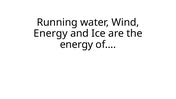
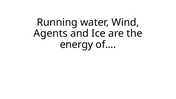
Energy: Energy -> Agents (51, 33)
